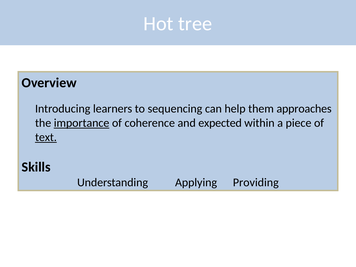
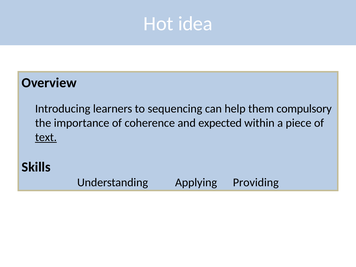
tree: tree -> idea (195, 24)
approaches: approaches -> compulsory (304, 109)
importance underline: present -> none (82, 123)
